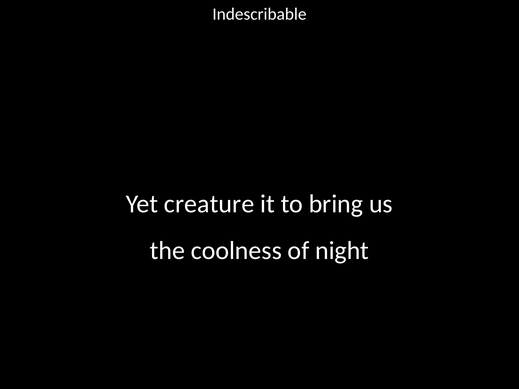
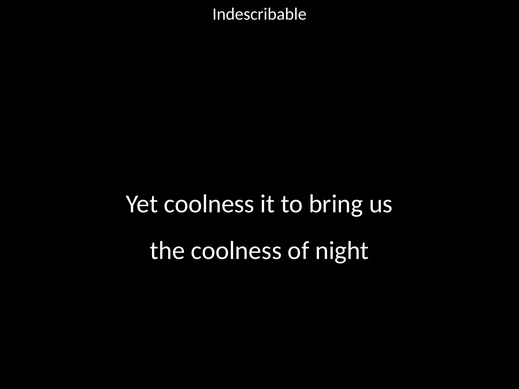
Yet creature: creature -> coolness (209, 204)
